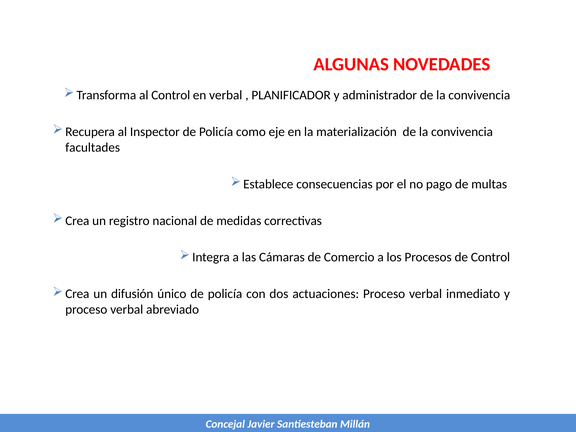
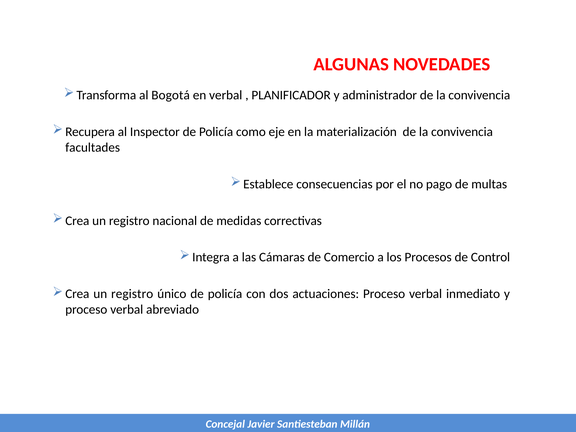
al Control: Control -> Bogotá (171, 95)
difusión: difusión -> registro (132, 294)
